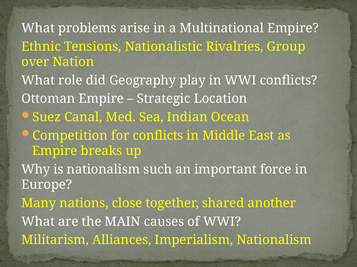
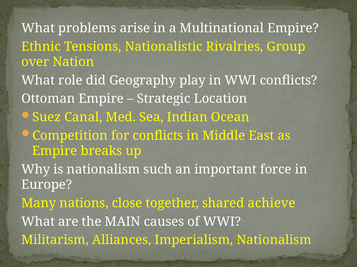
another: another -> achieve (272, 204)
